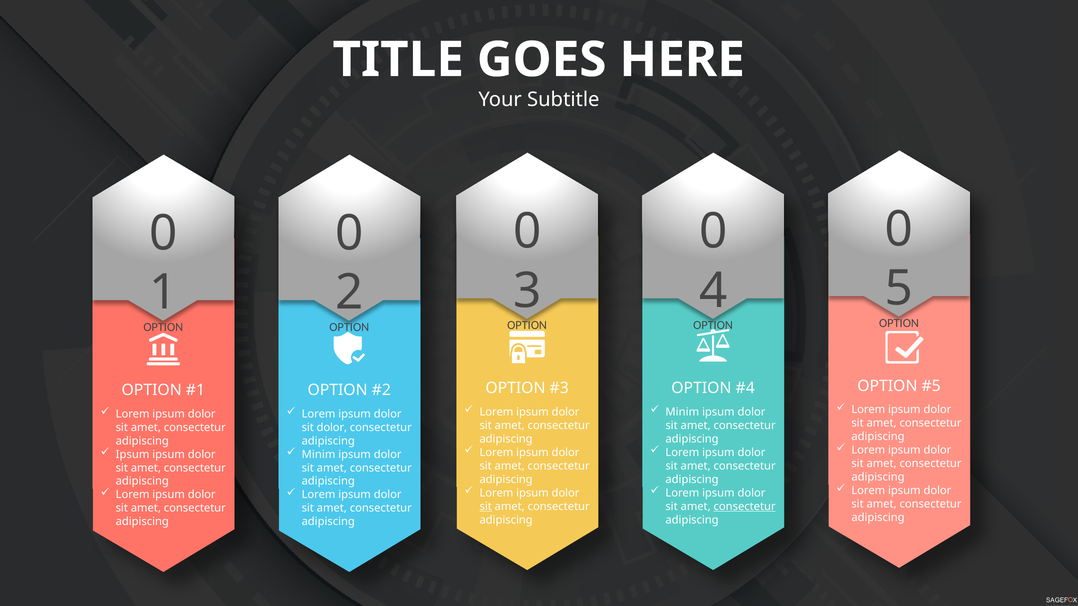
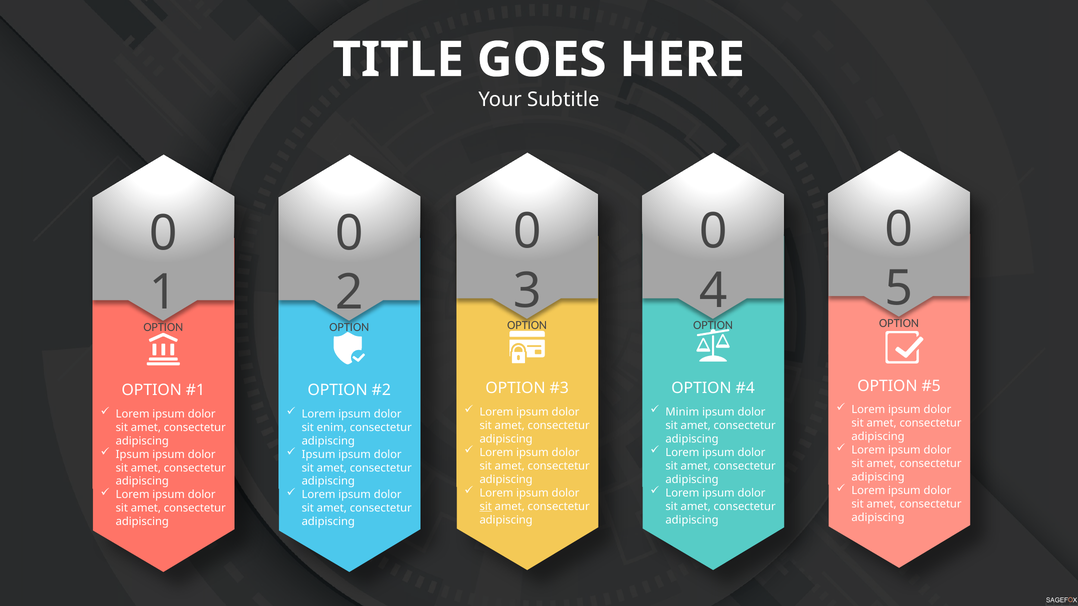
sit dolor: dolor -> enim (332, 428)
Minim: Minim -> Ipsum (319, 455)
consectetur underline: present -> none (745, 507)
